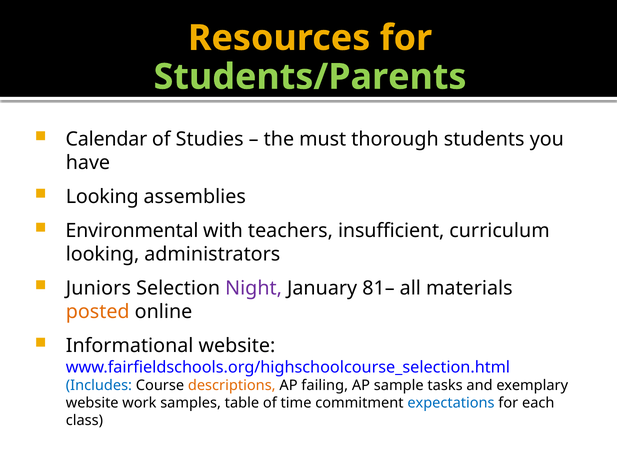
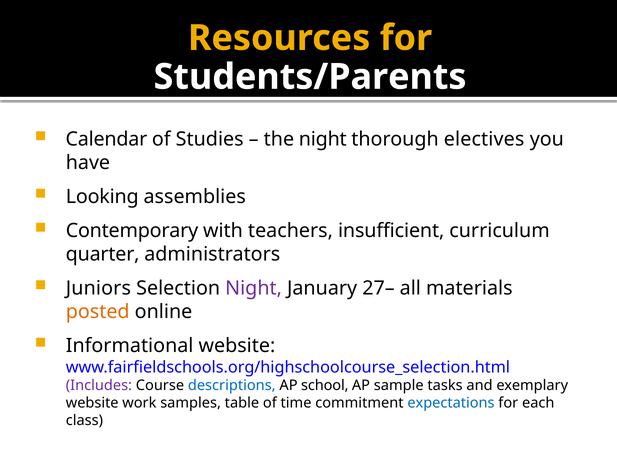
Students/Parents colour: light green -> white (310, 77)
the must: must -> night (323, 139)
students: students -> electives (484, 139)
Environmental: Environmental -> Contemporary (132, 231)
looking: looking -> quarter (103, 254)
81–: 81– -> 27– (378, 288)
Includes colour: blue -> purple (99, 385)
descriptions colour: orange -> blue (232, 385)
failing: failing -> school (325, 385)
